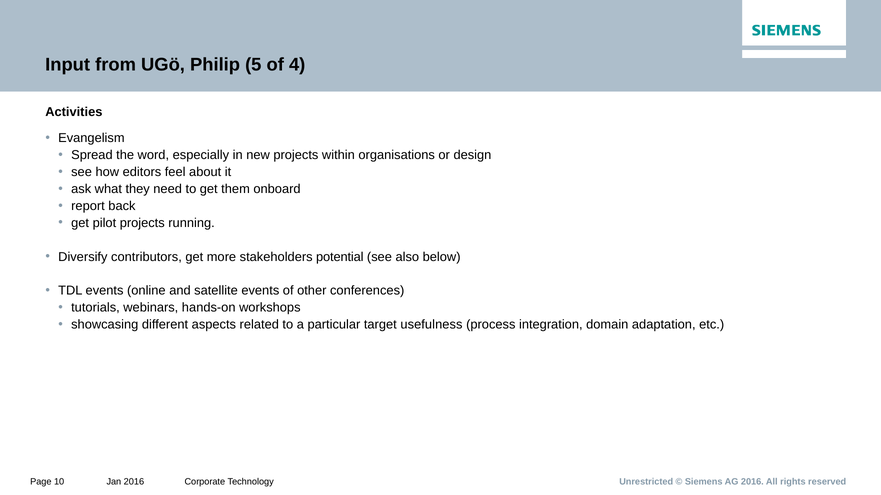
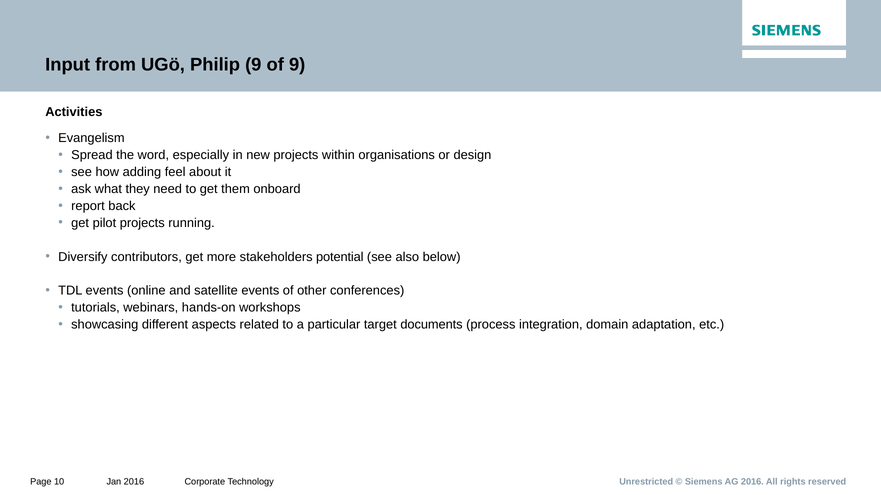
Philip 5: 5 -> 9 (253, 65)
of 4: 4 -> 9 (297, 65)
editors: editors -> adding (142, 172)
usefulness: usefulness -> documents (432, 325)
